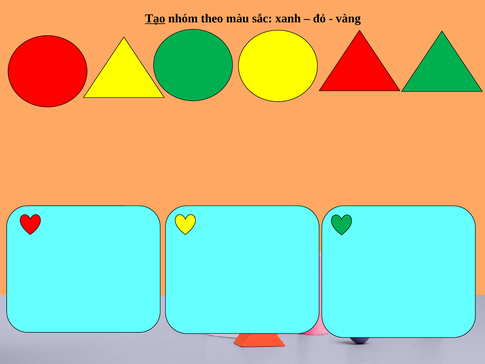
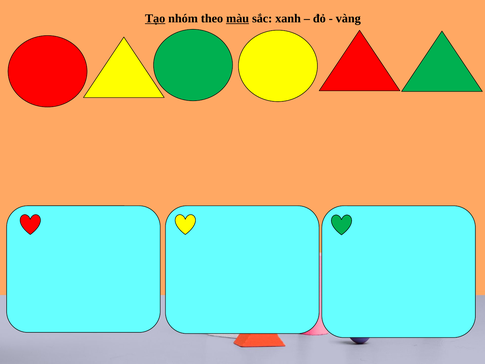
màu underline: none -> present (238, 19)
